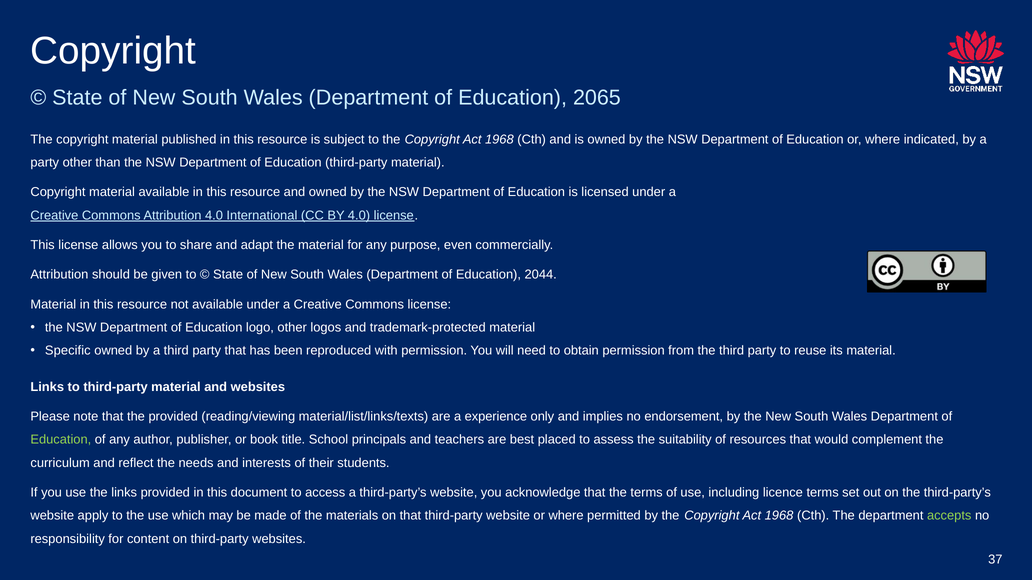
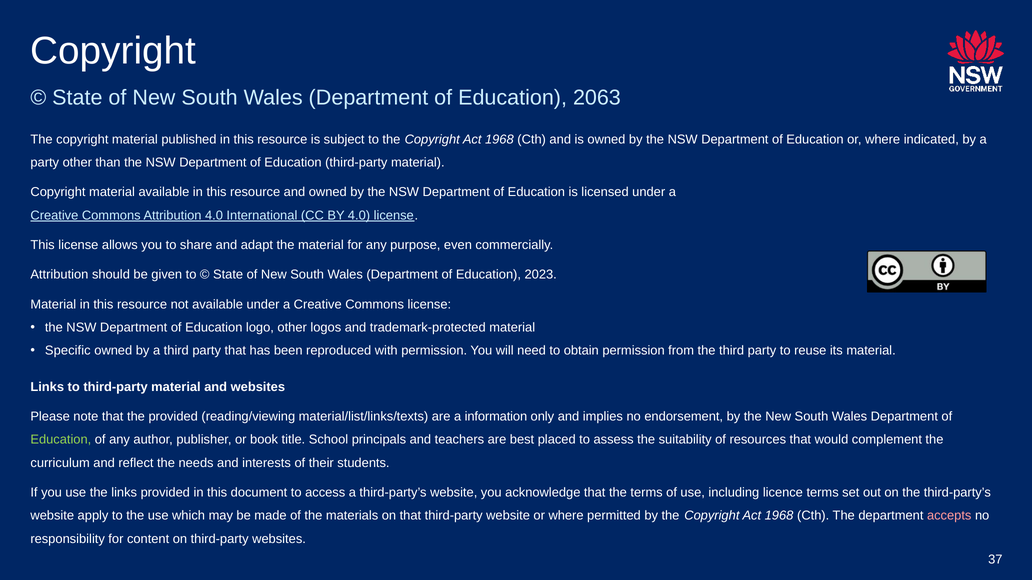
2065: 2065 -> 2063 (597, 98)
2044: 2044 -> 2023 (541, 275)
experience: experience -> information (496, 417)
accepts colour: light green -> pink (949, 516)
